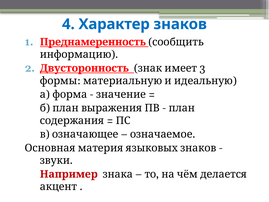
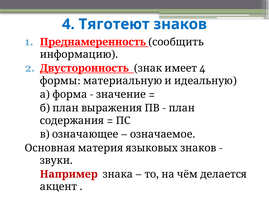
Характер: Характер -> Тяготеют (114, 24)
3: 3 -> 4 (202, 68)
